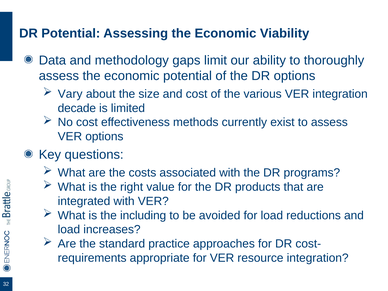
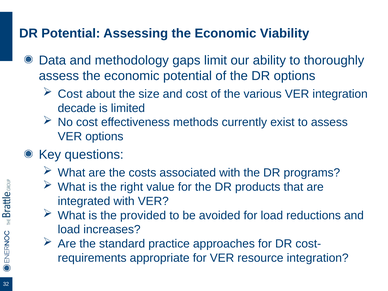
Vary: Vary -> Cost (70, 94)
including: including -> provided (143, 215)
